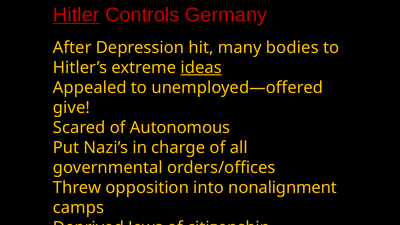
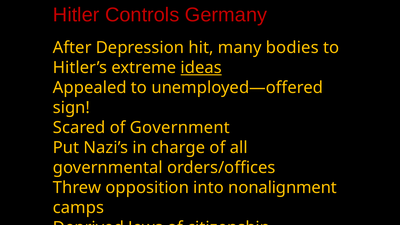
Hitler underline: present -> none (76, 15)
give: give -> sign (71, 108)
Autonomous: Autonomous -> Government (180, 128)
